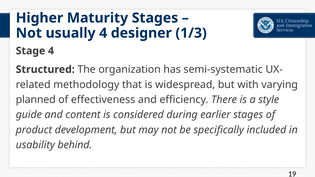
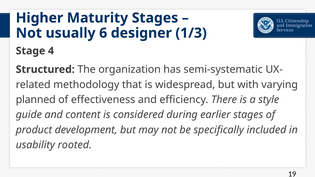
usually 4: 4 -> 6 (103, 33)
behind: behind -> rooted (75, 145)
